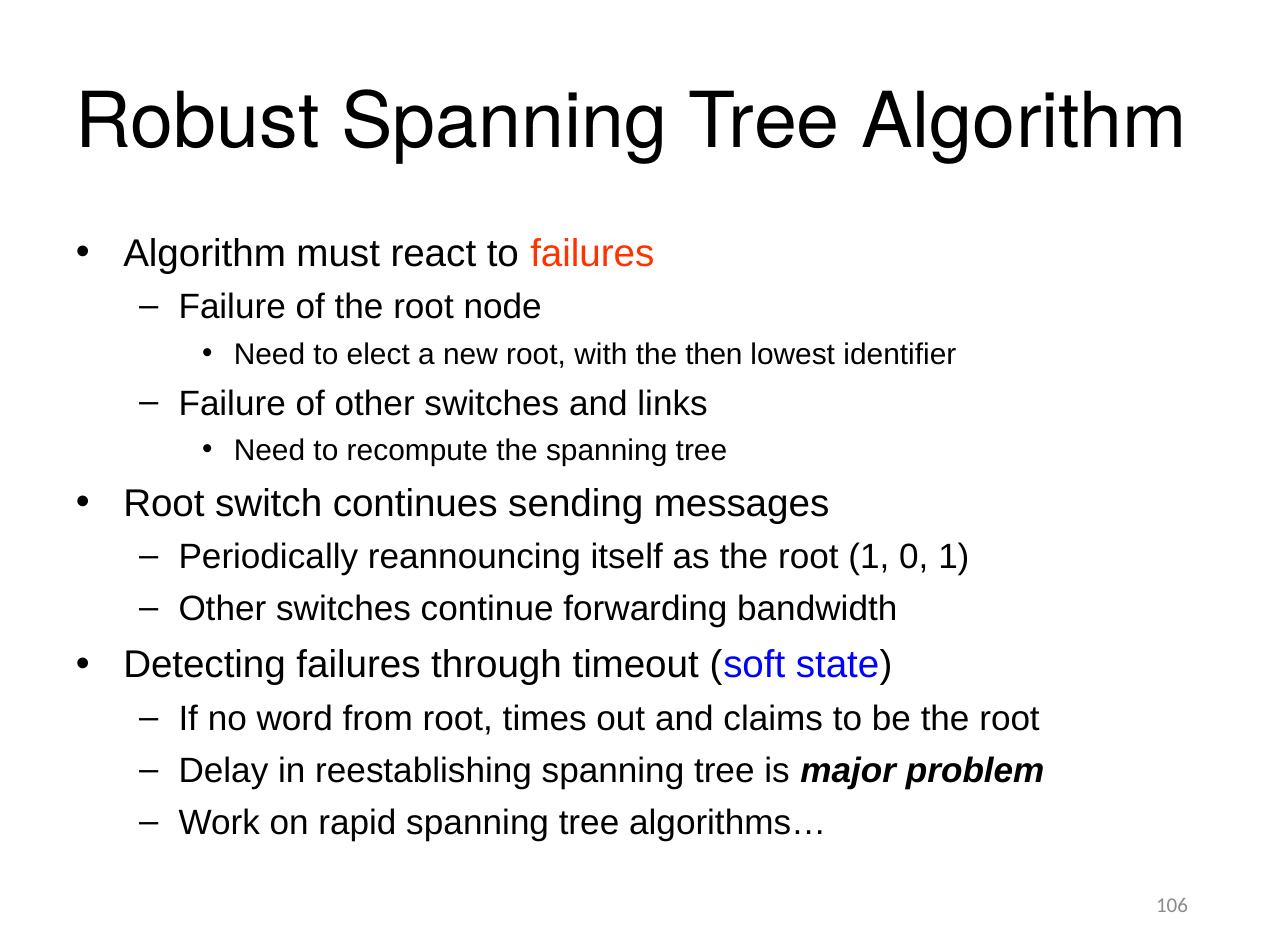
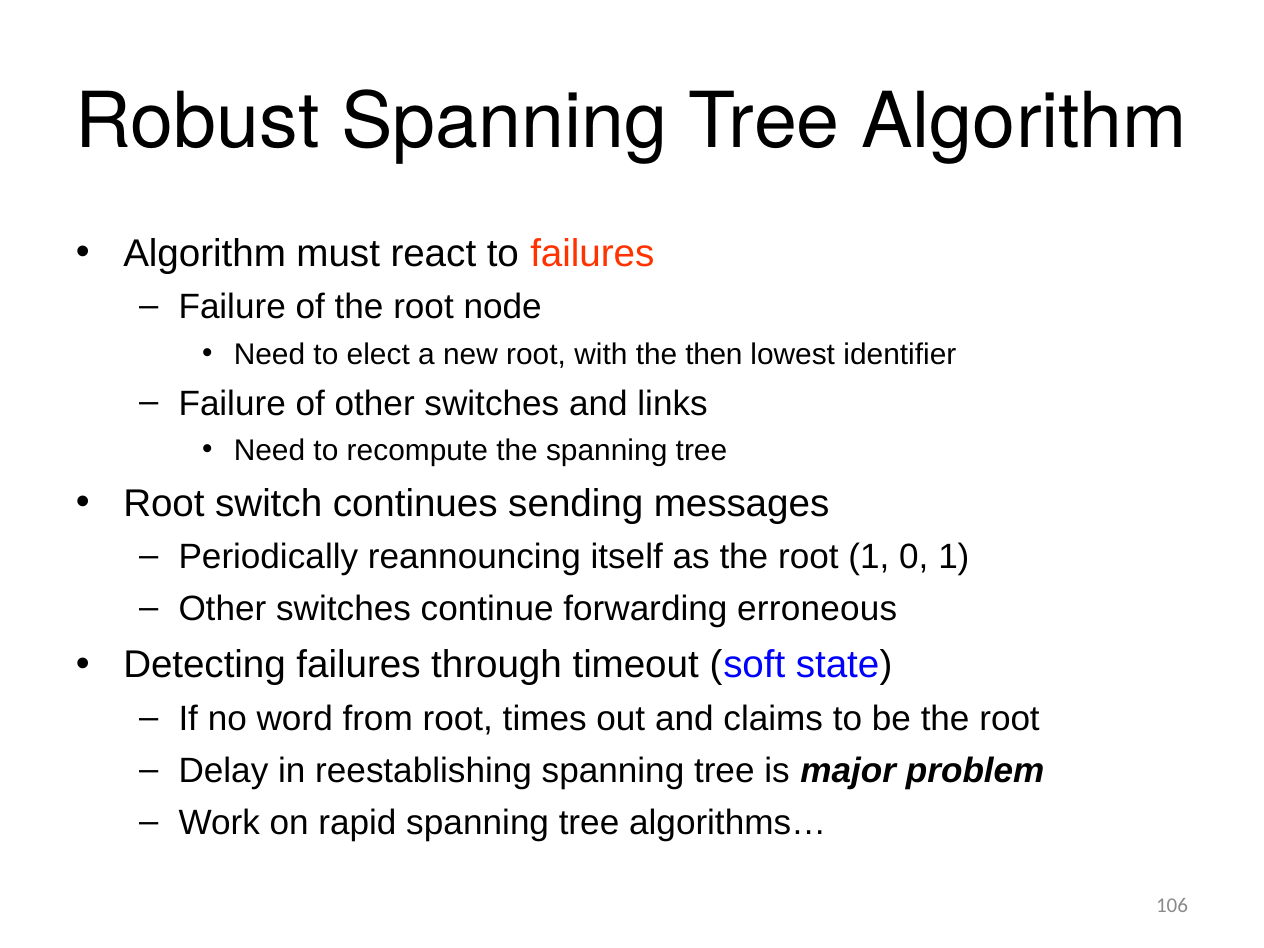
bandwidth: bandwidth -> erroneous (817, 609)
